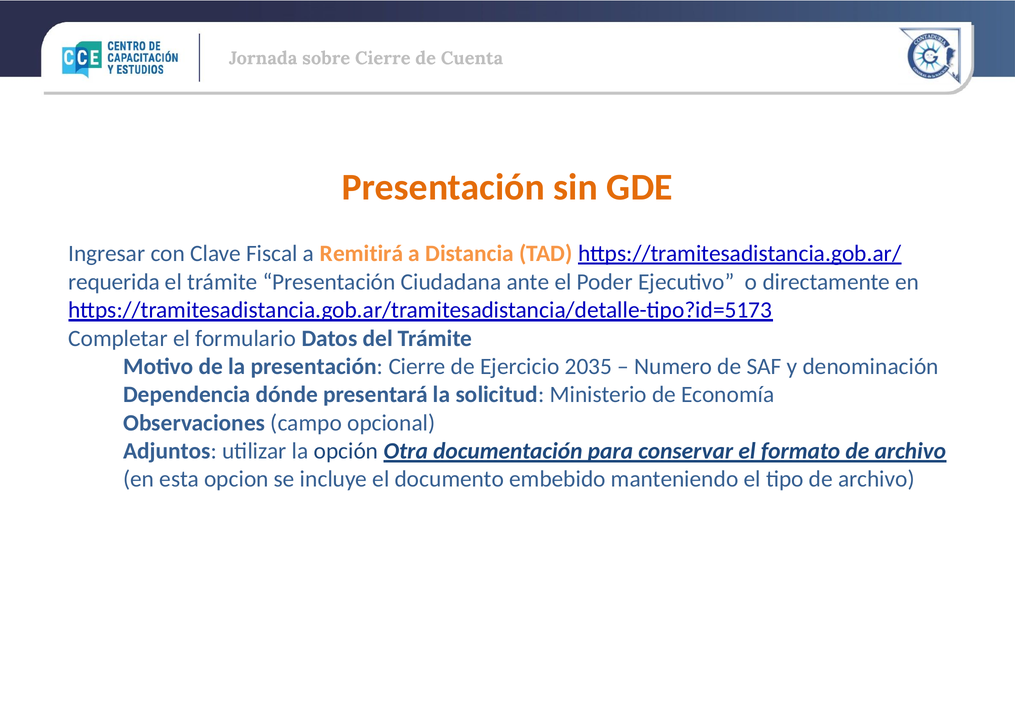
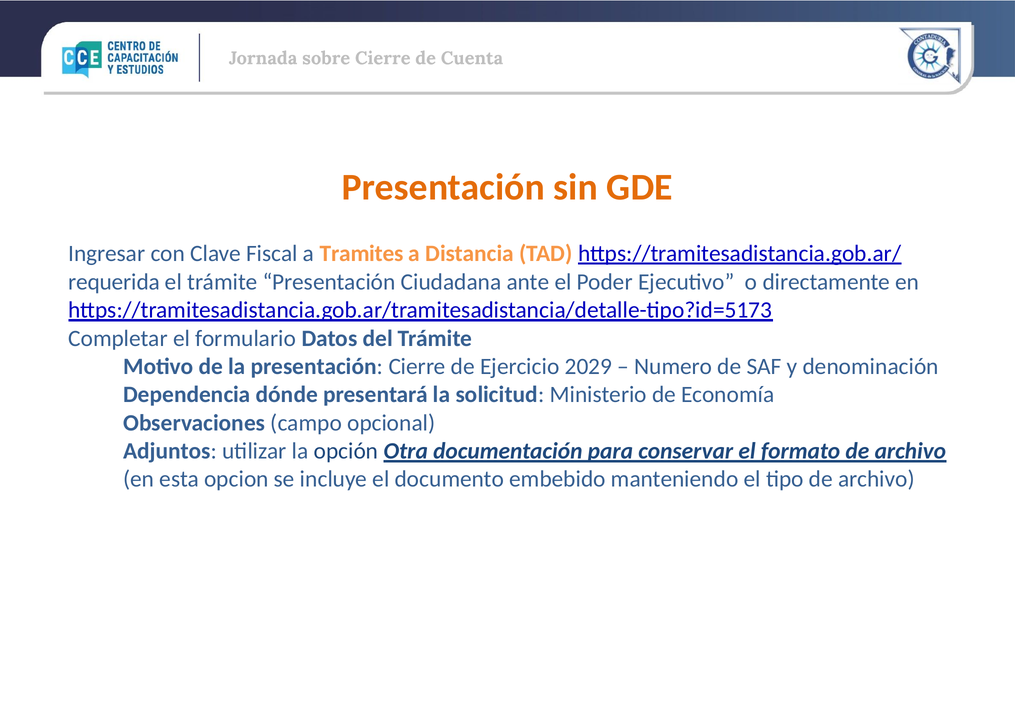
Remitirá: Remitirá -> Tramites (362, 254)
2035: 2035 -> 2029 (588, 367)
